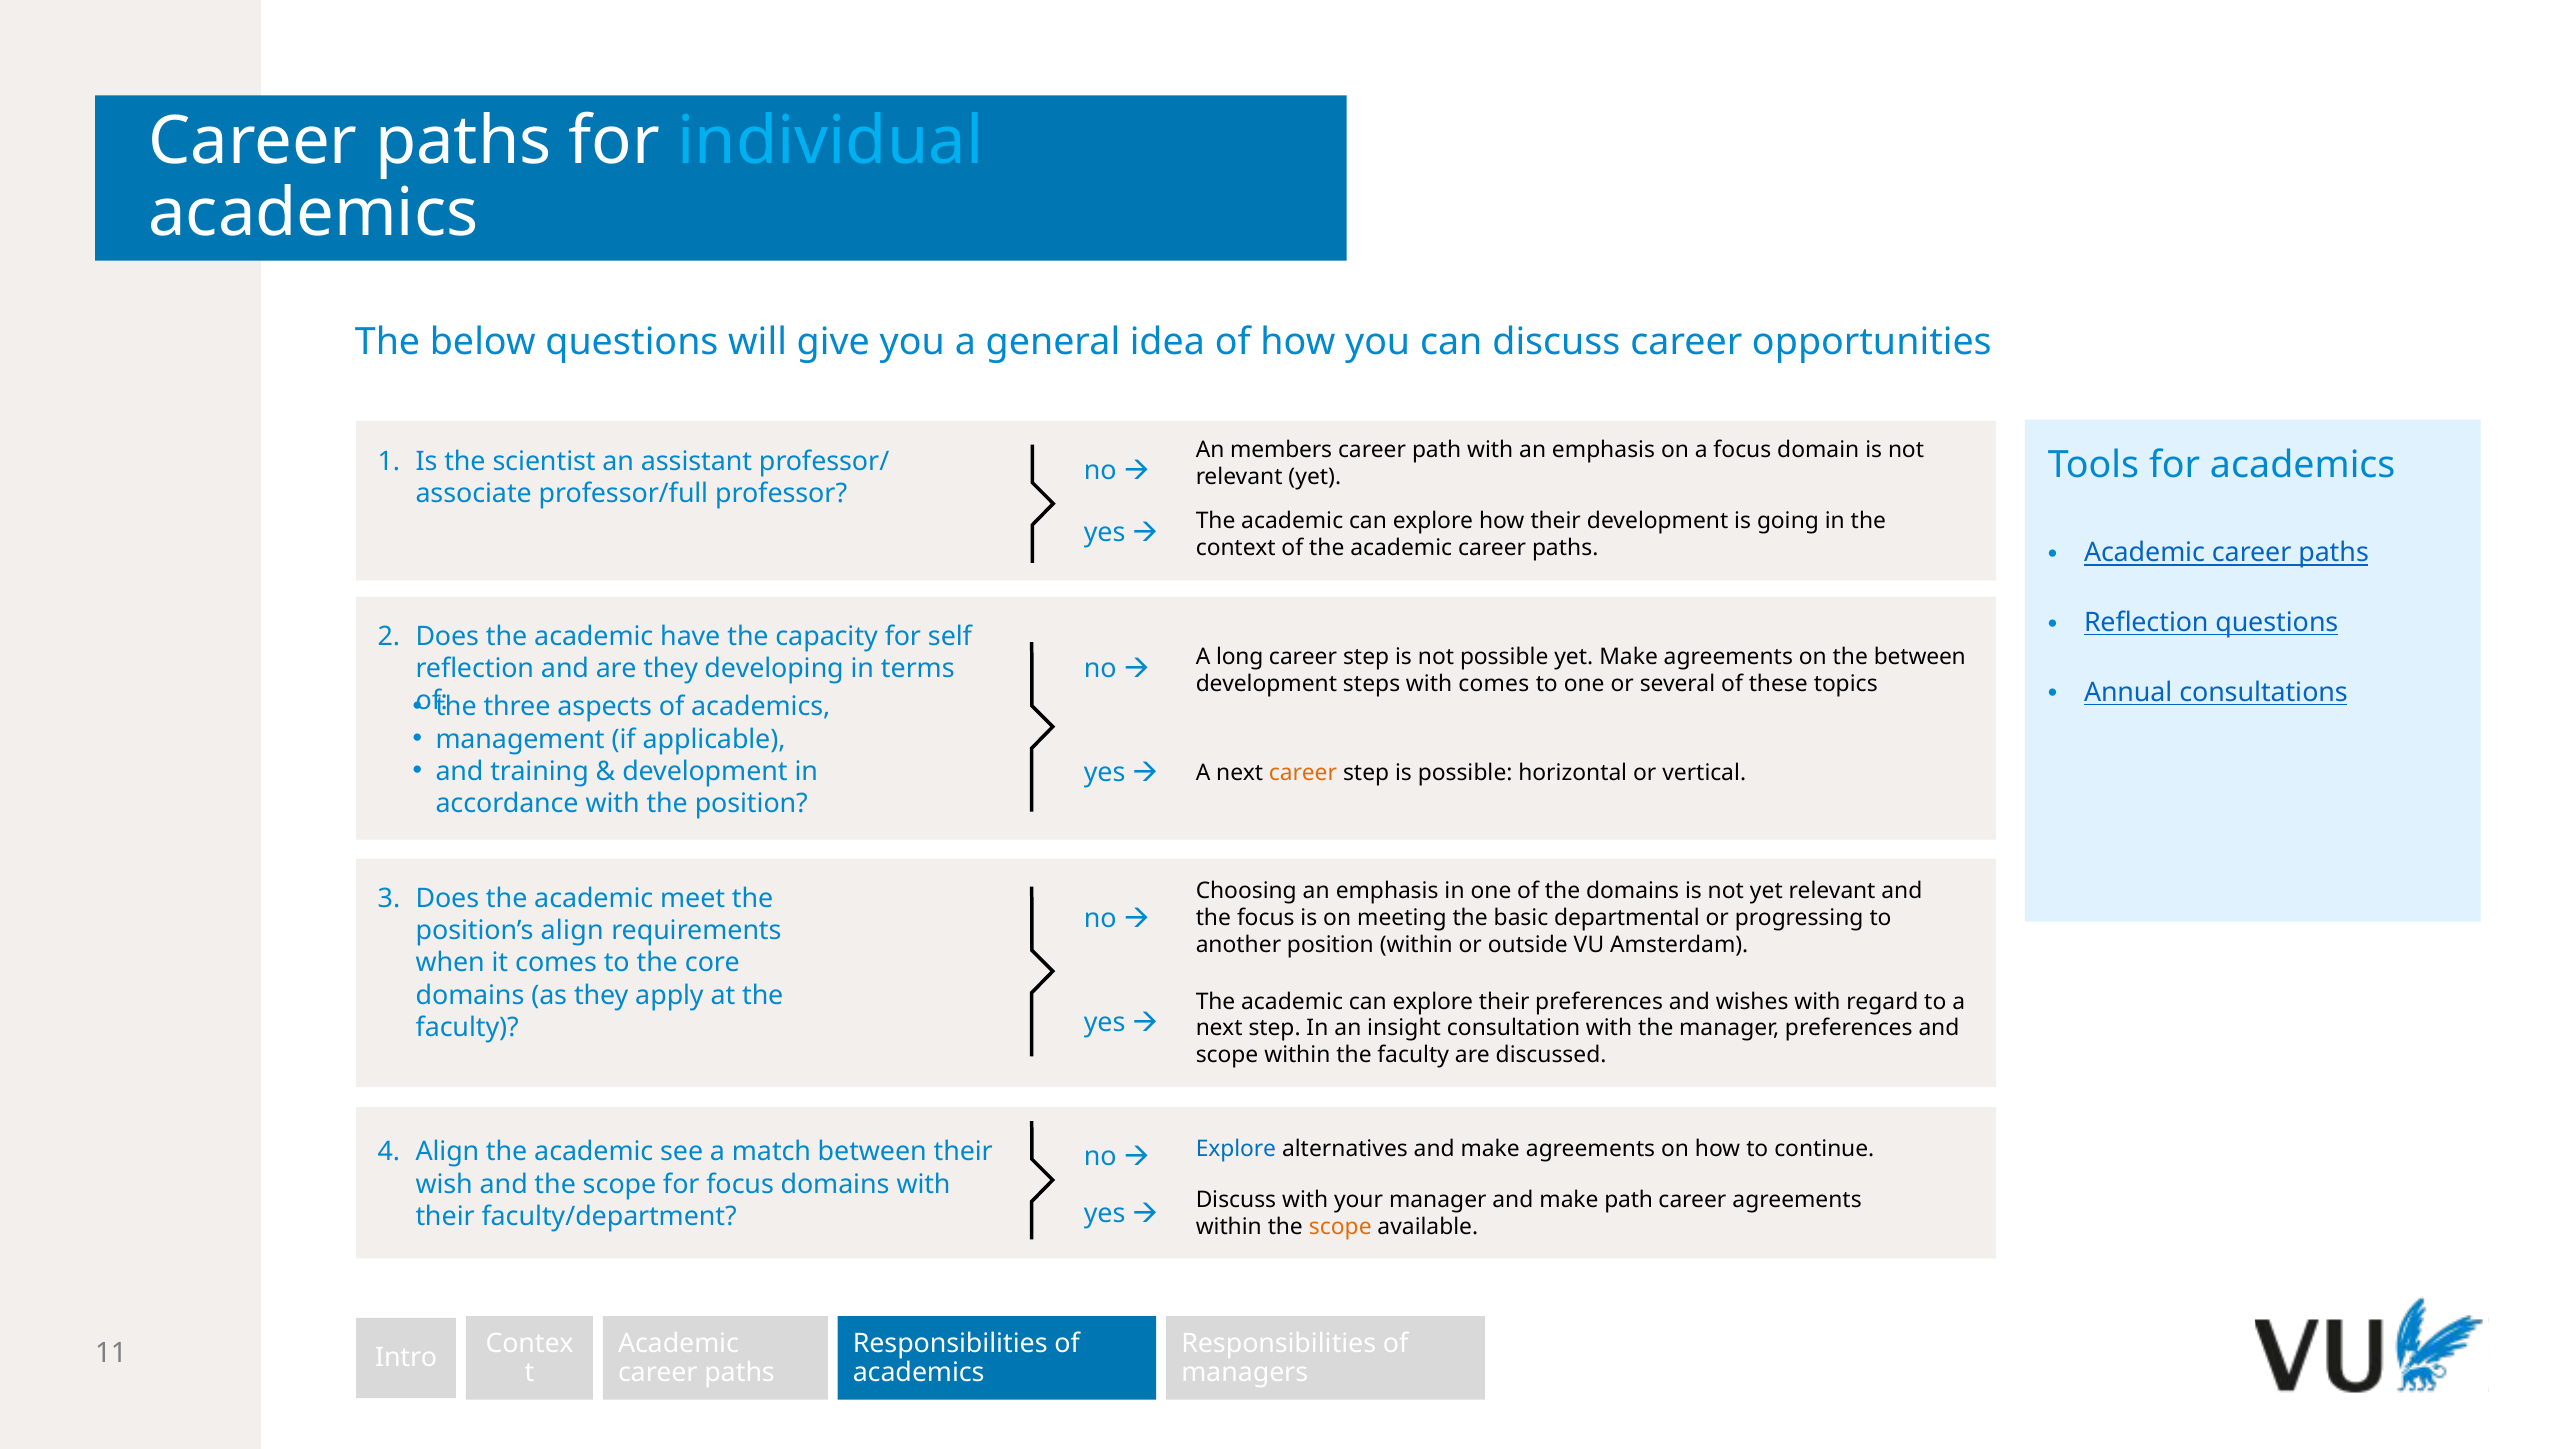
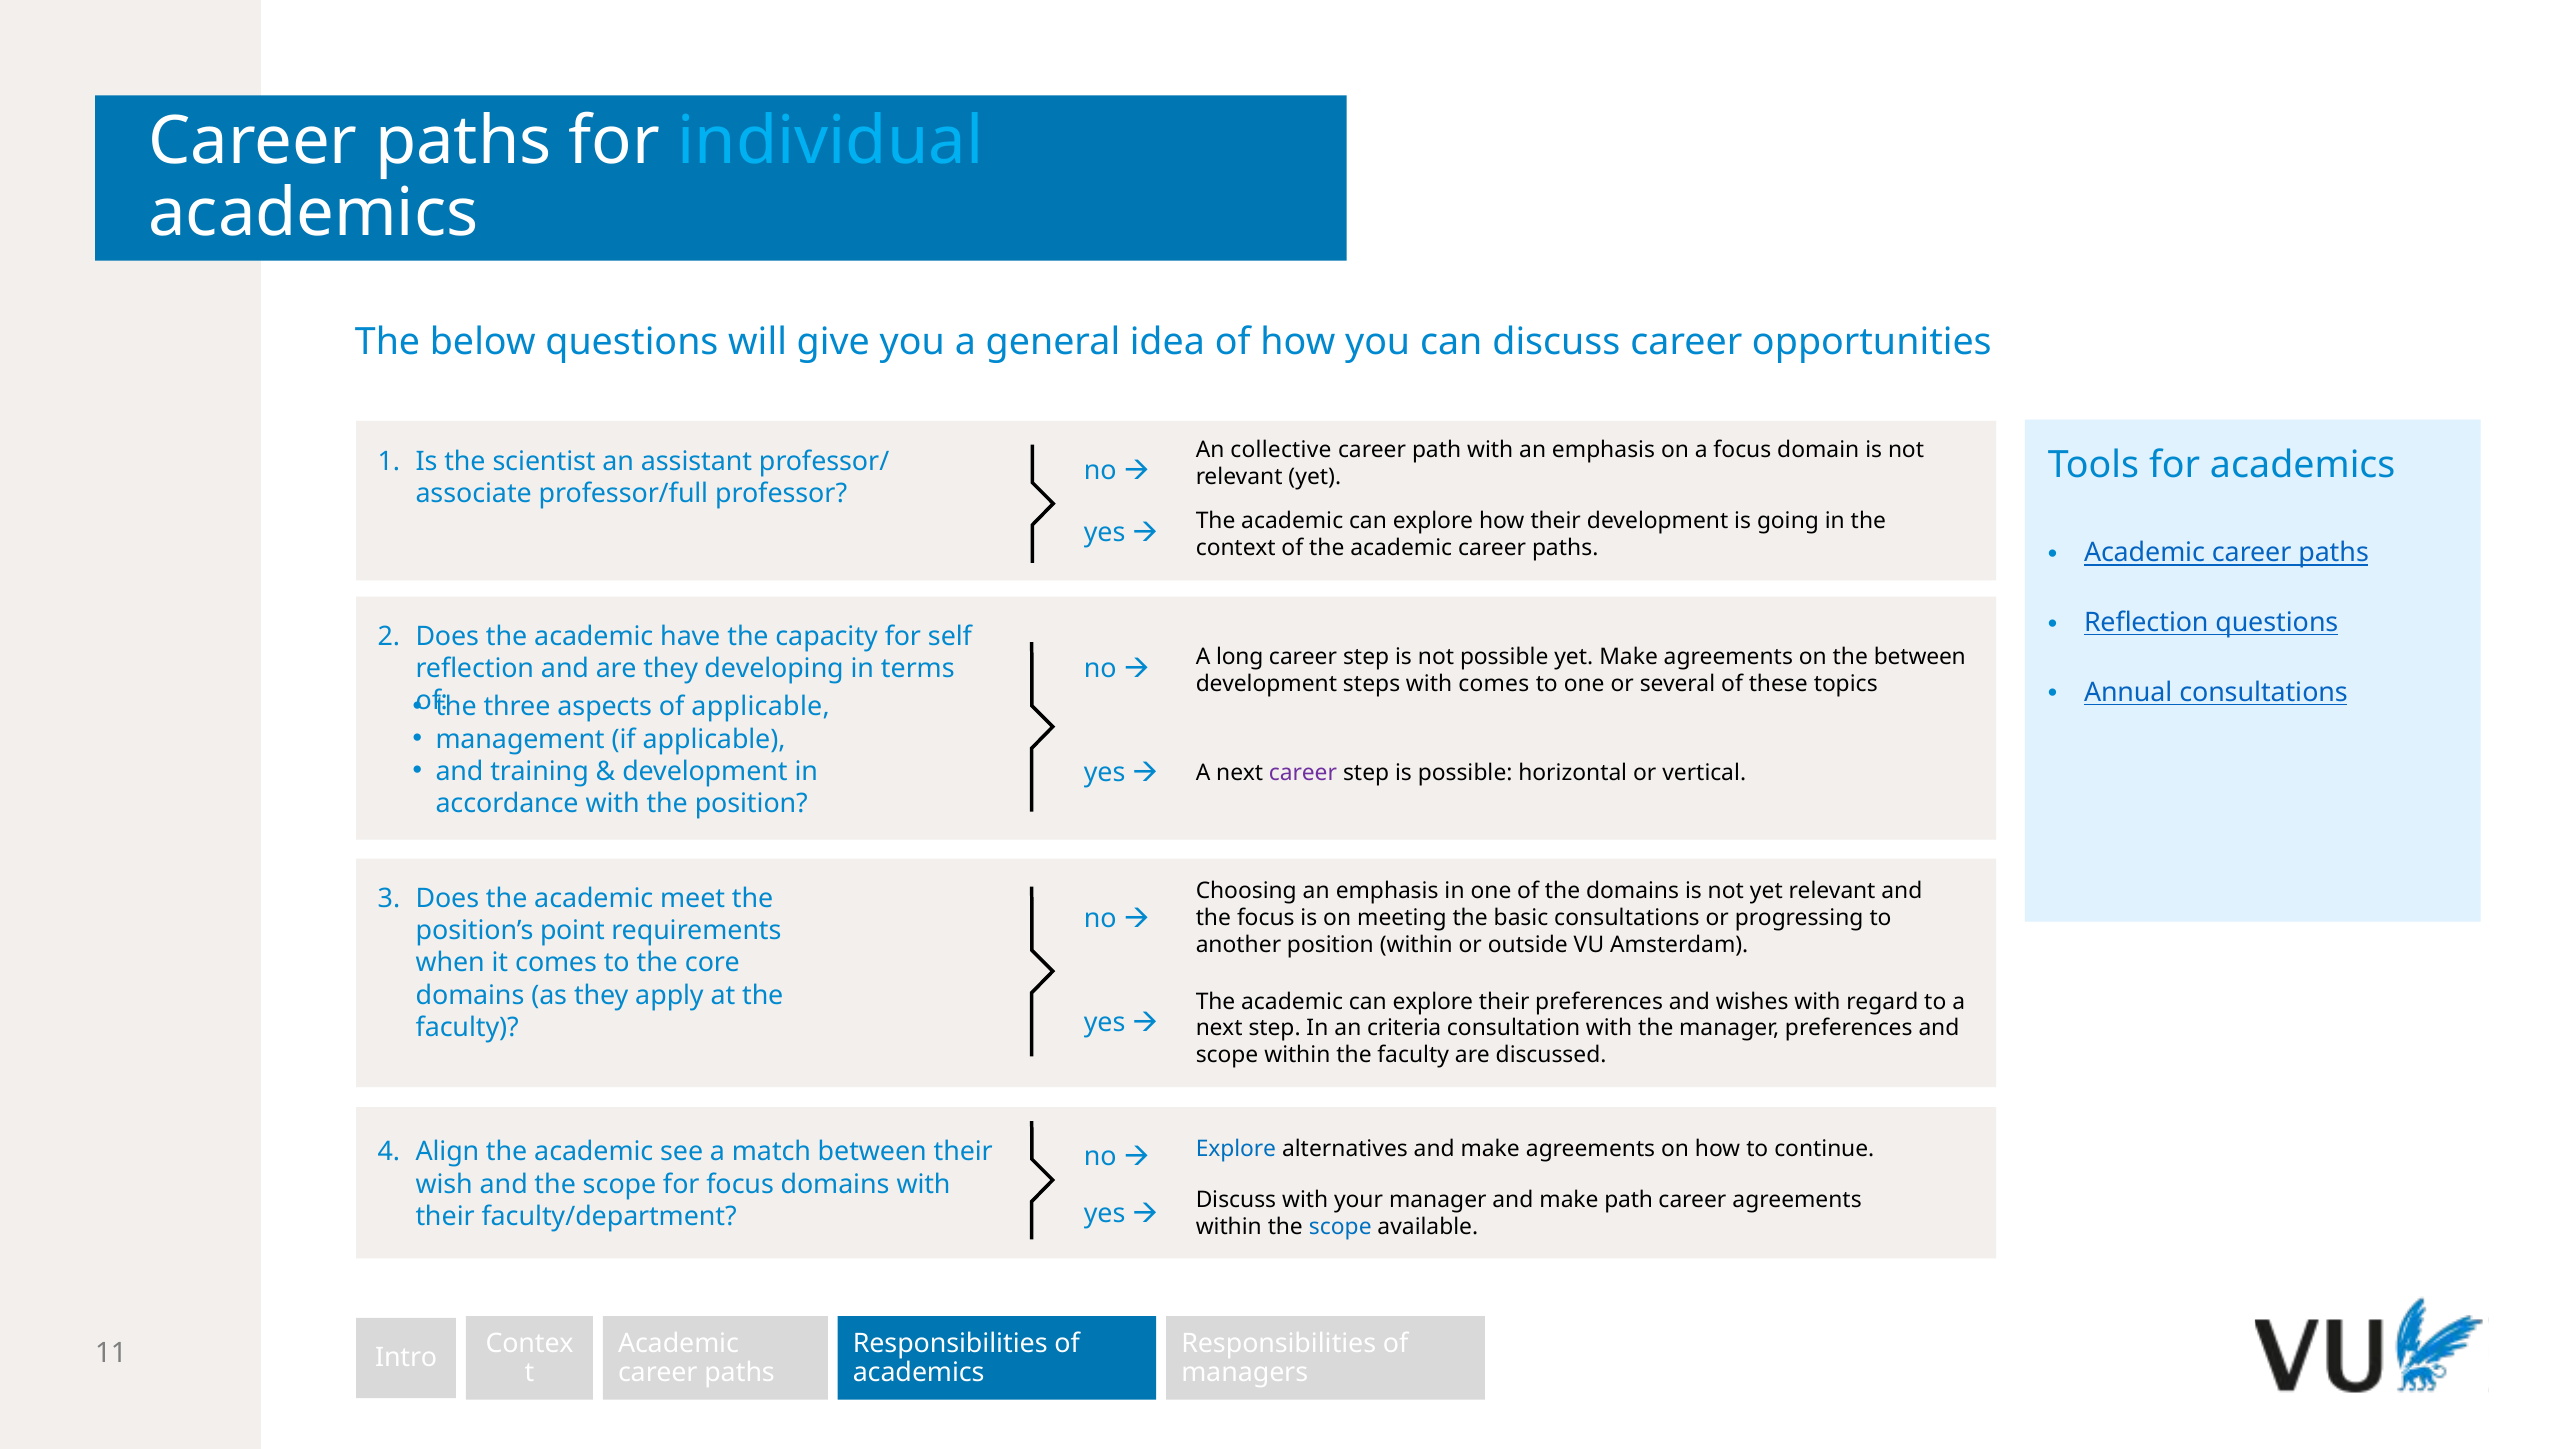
members: members -> collective (1281, 450)
aspects of academics: academics -> applicable (761, 707)
career colour: orange -> purple (1303, 772)
basic departmental: departmental -> consultations (1627, 918)
position’s align: align -> point (572, 931)
insight: insight -> criteria (1404, 1028)
scope colour: orange -> blue (1340, 1226)
